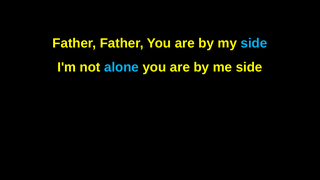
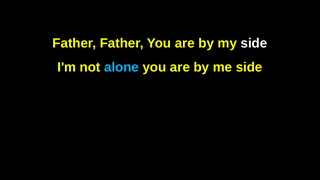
side colour: light blue -> white (254, 43)
